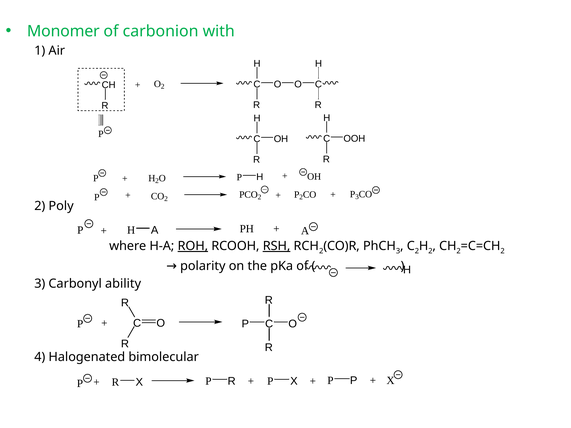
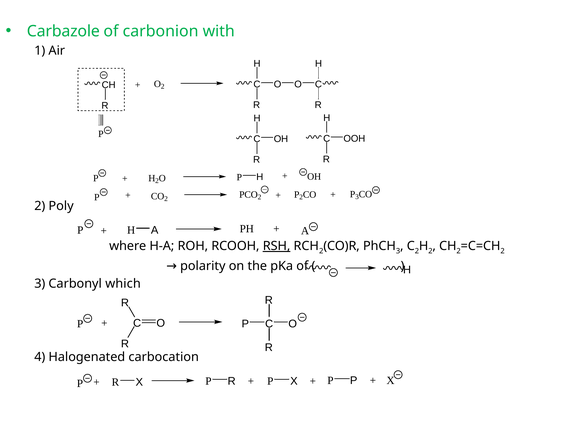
Monomer: Monomer -> Carbazole (63, 31)
ROH underline: present -> none (193, 246)
ability: ability -> which (123, 284)
bimolecular: bimolecular -> carbocation (164, 357)
